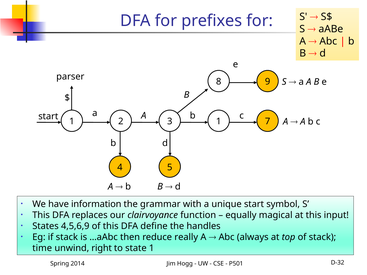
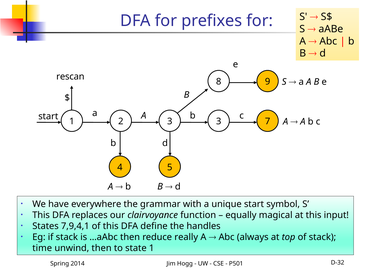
parser: parser -> rescan (70, 77)
3 1: 1 -> 3 (219, 122)
information: information -> everywhere (96, 204)
4,5,6,9: 4,5,6,9 -> 7,9,4,1 (75, 226)
unwind right: right -> then (102, 248)
